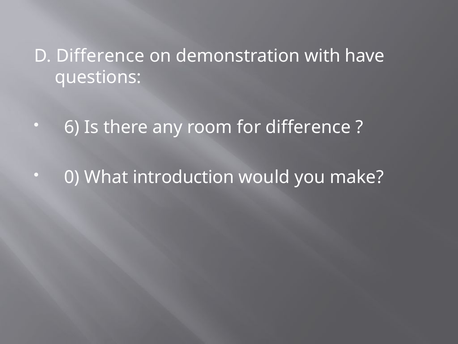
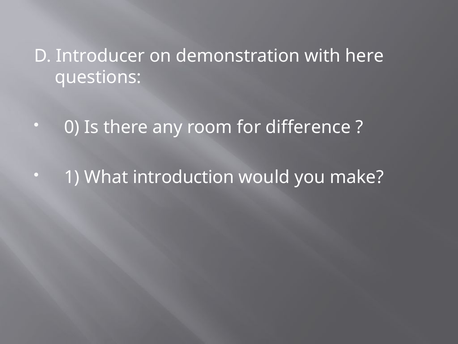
D Difference: Difference -> Introducer (100, 56)
have: have -> here (365, 56)
6: 6 -> 0 (72, 127)
0: 0 -> 1 (72, 177)
